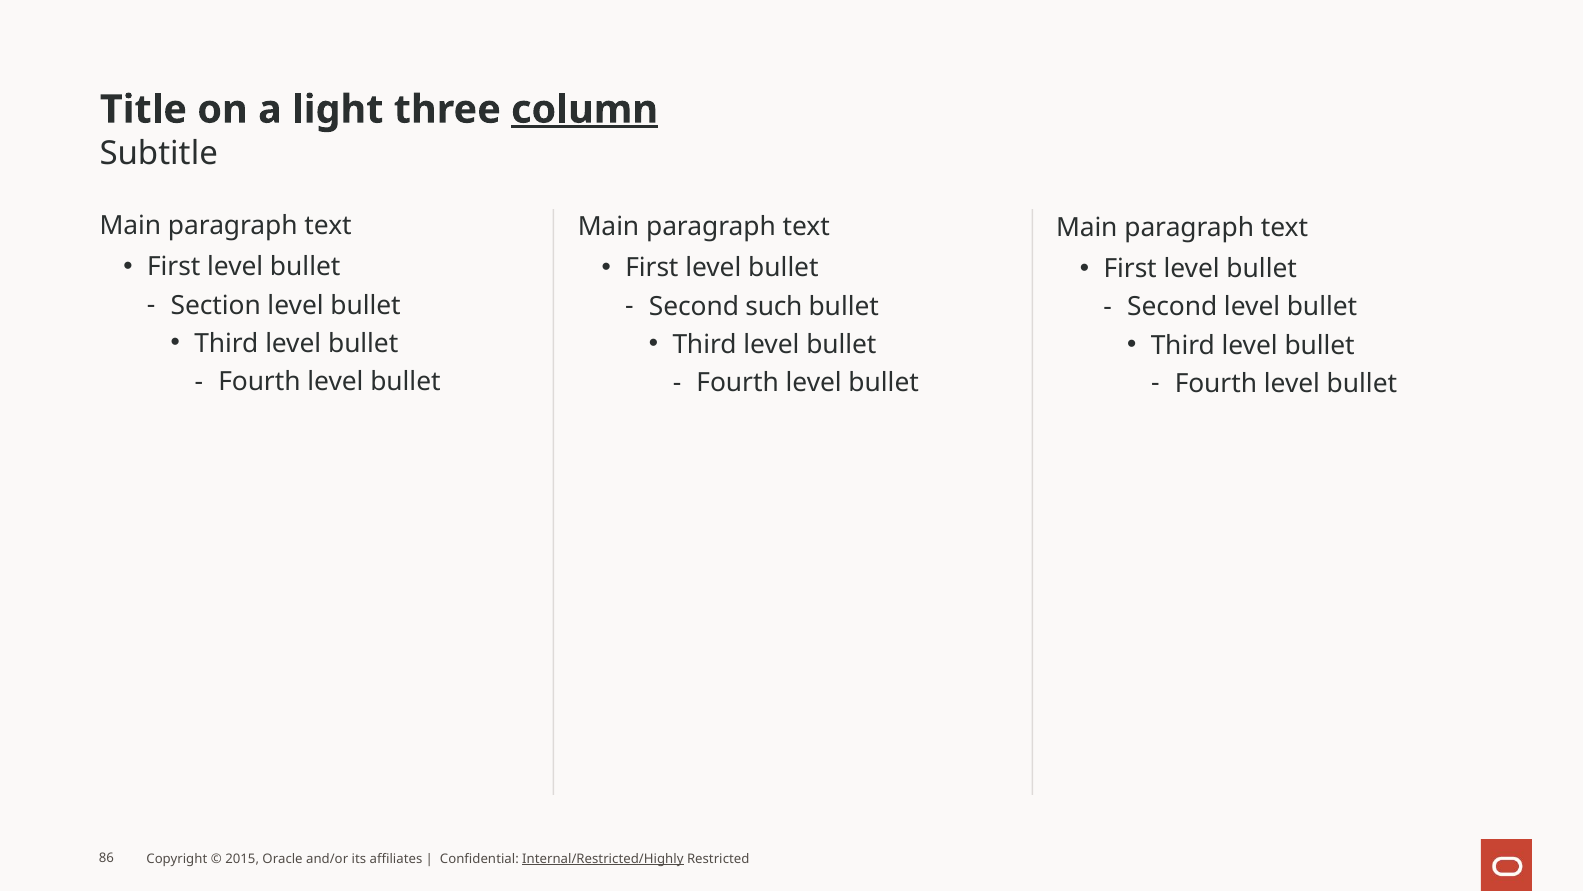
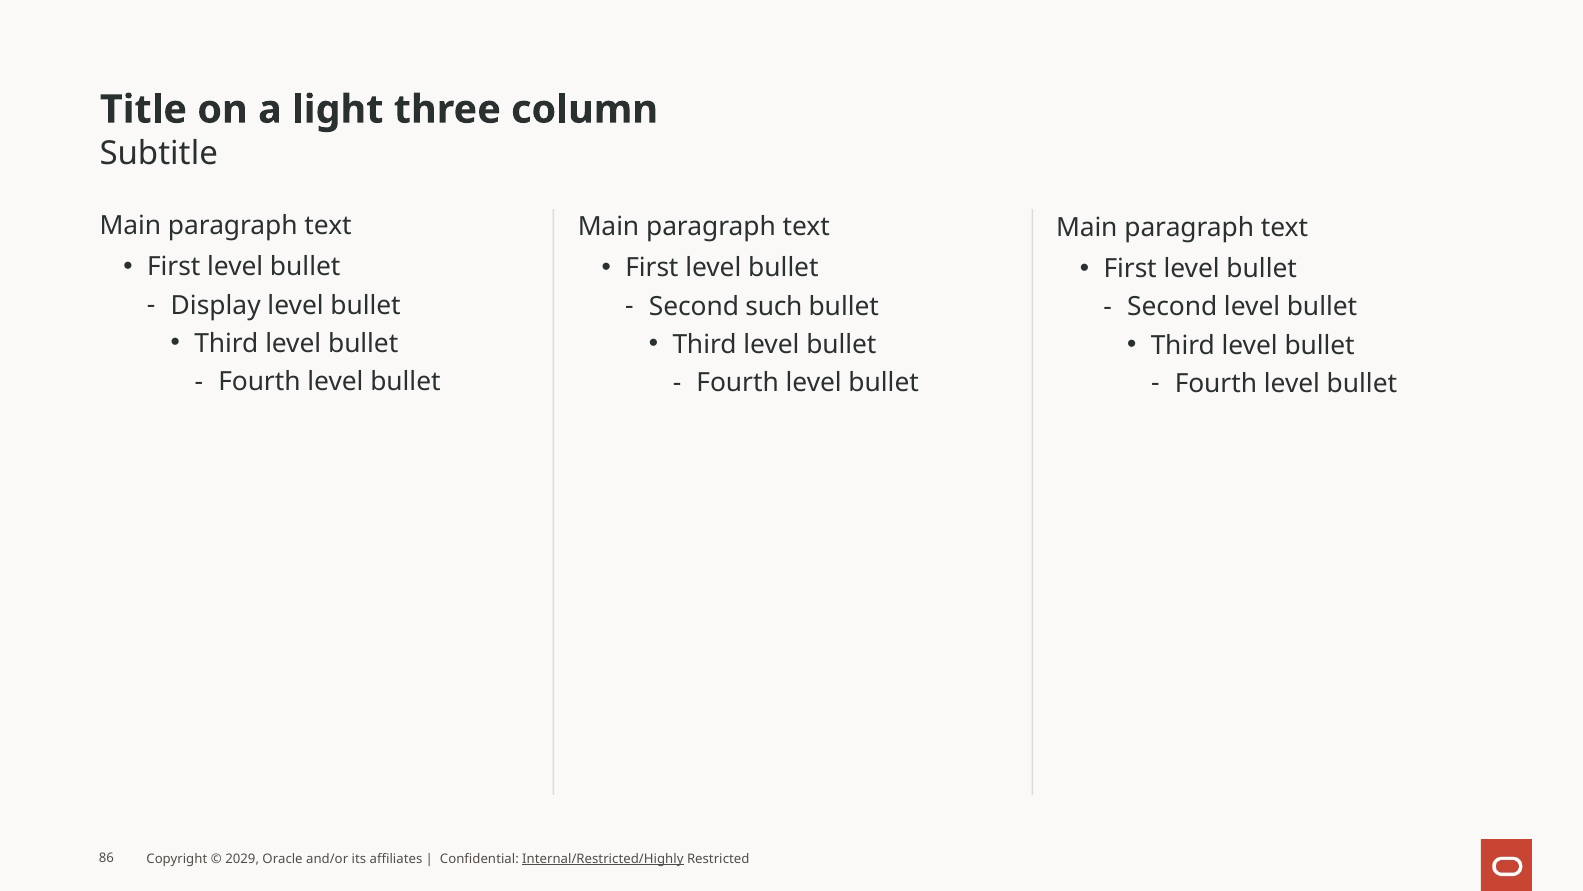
column underline: present -> none (585, 110)
Section: Section -> Display (216, 305)
2015: 2015 -> 2029 (242, 859)
